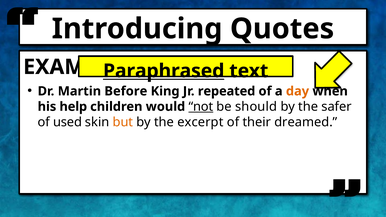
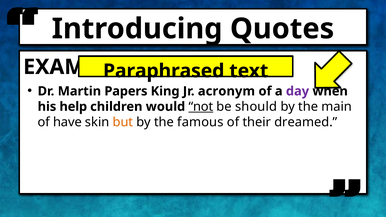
Paraphrased underline: present -> none (164, 71)
Before: Before -> Papers (126, 91)
repeated: repeated -> acronym (226, 91)
day colour: orange -> purple (297, 91)
safer: safer -> main (337, 107)
used: used -> have (67, 122)
excerpt: excerpt -> famous (200, 122)
